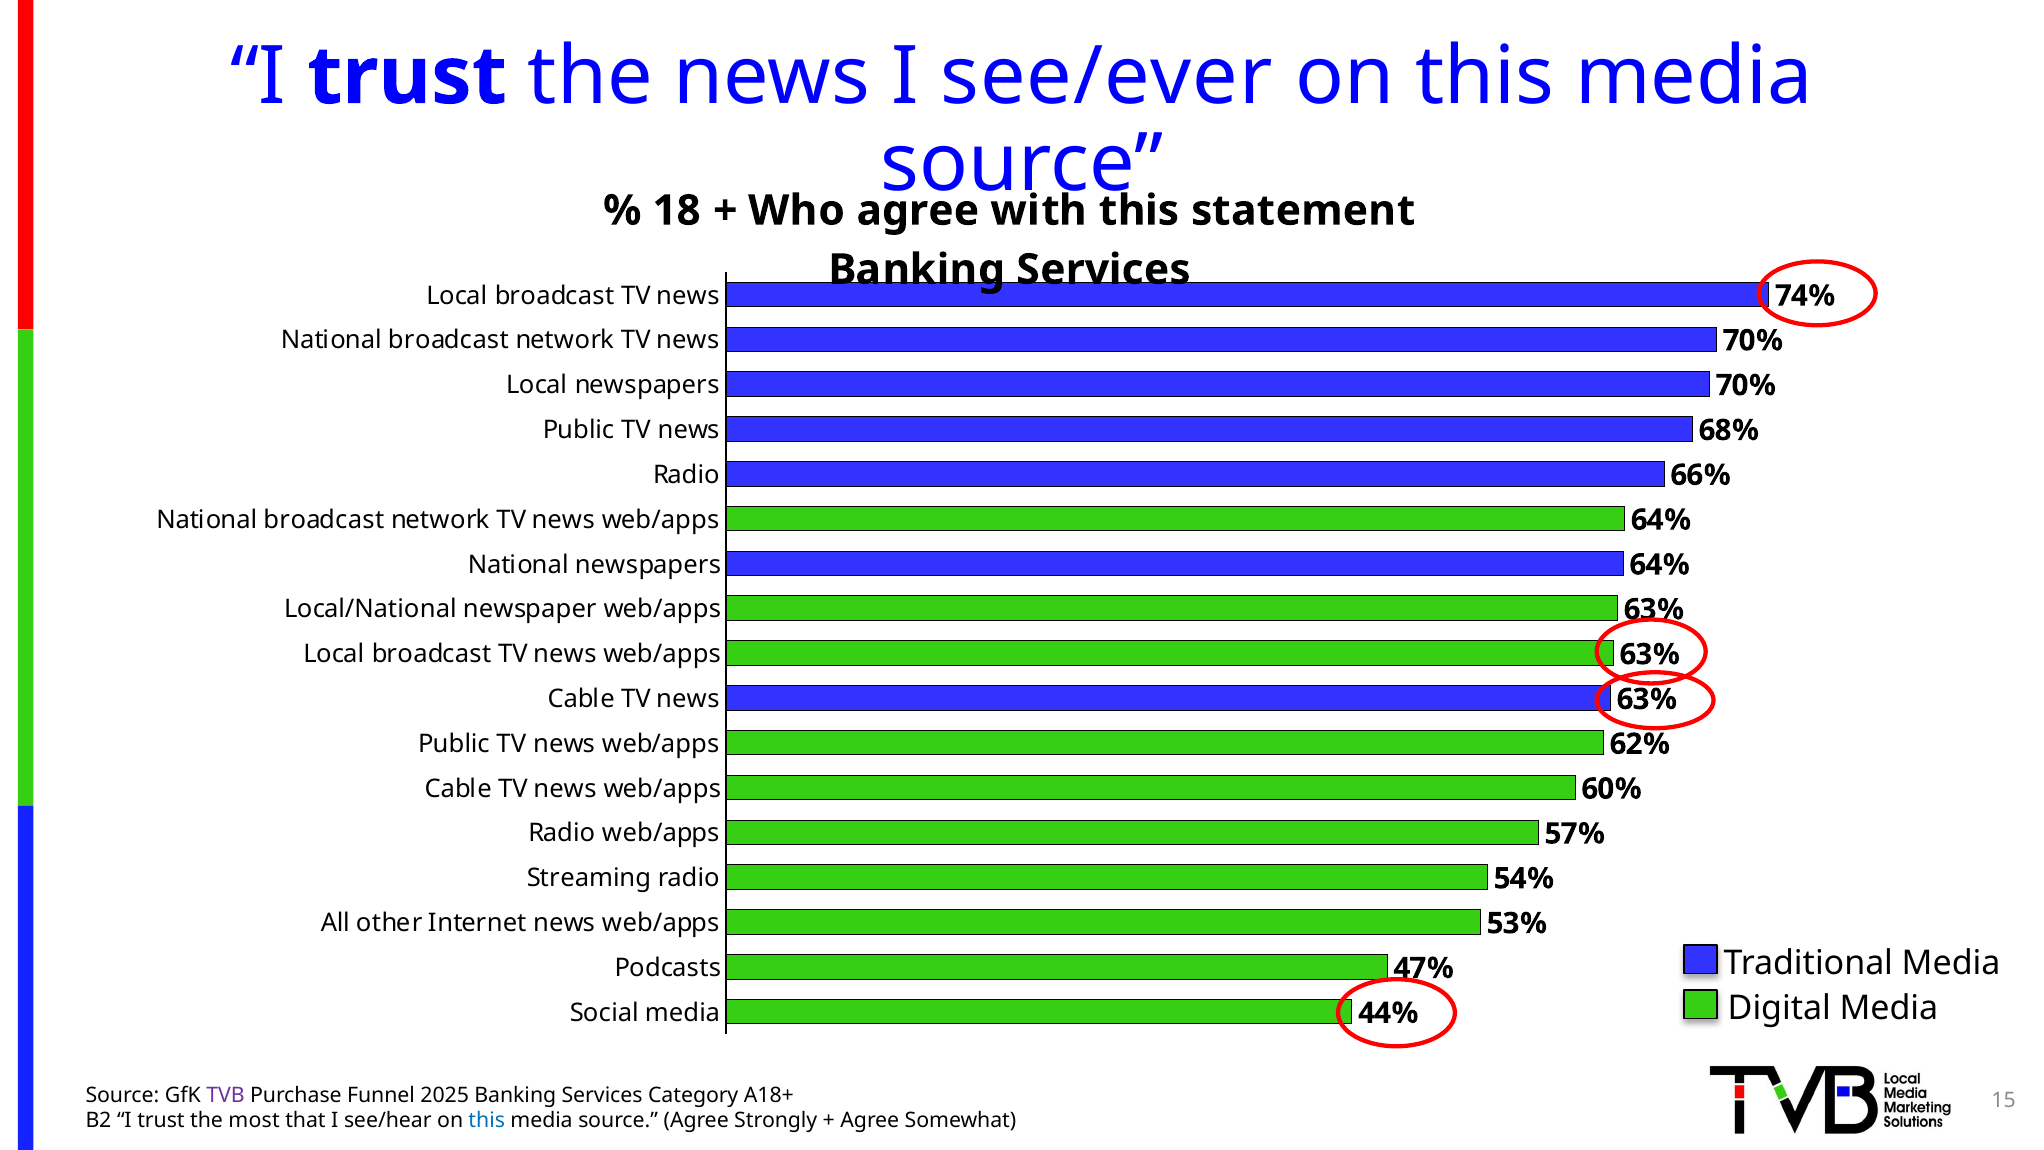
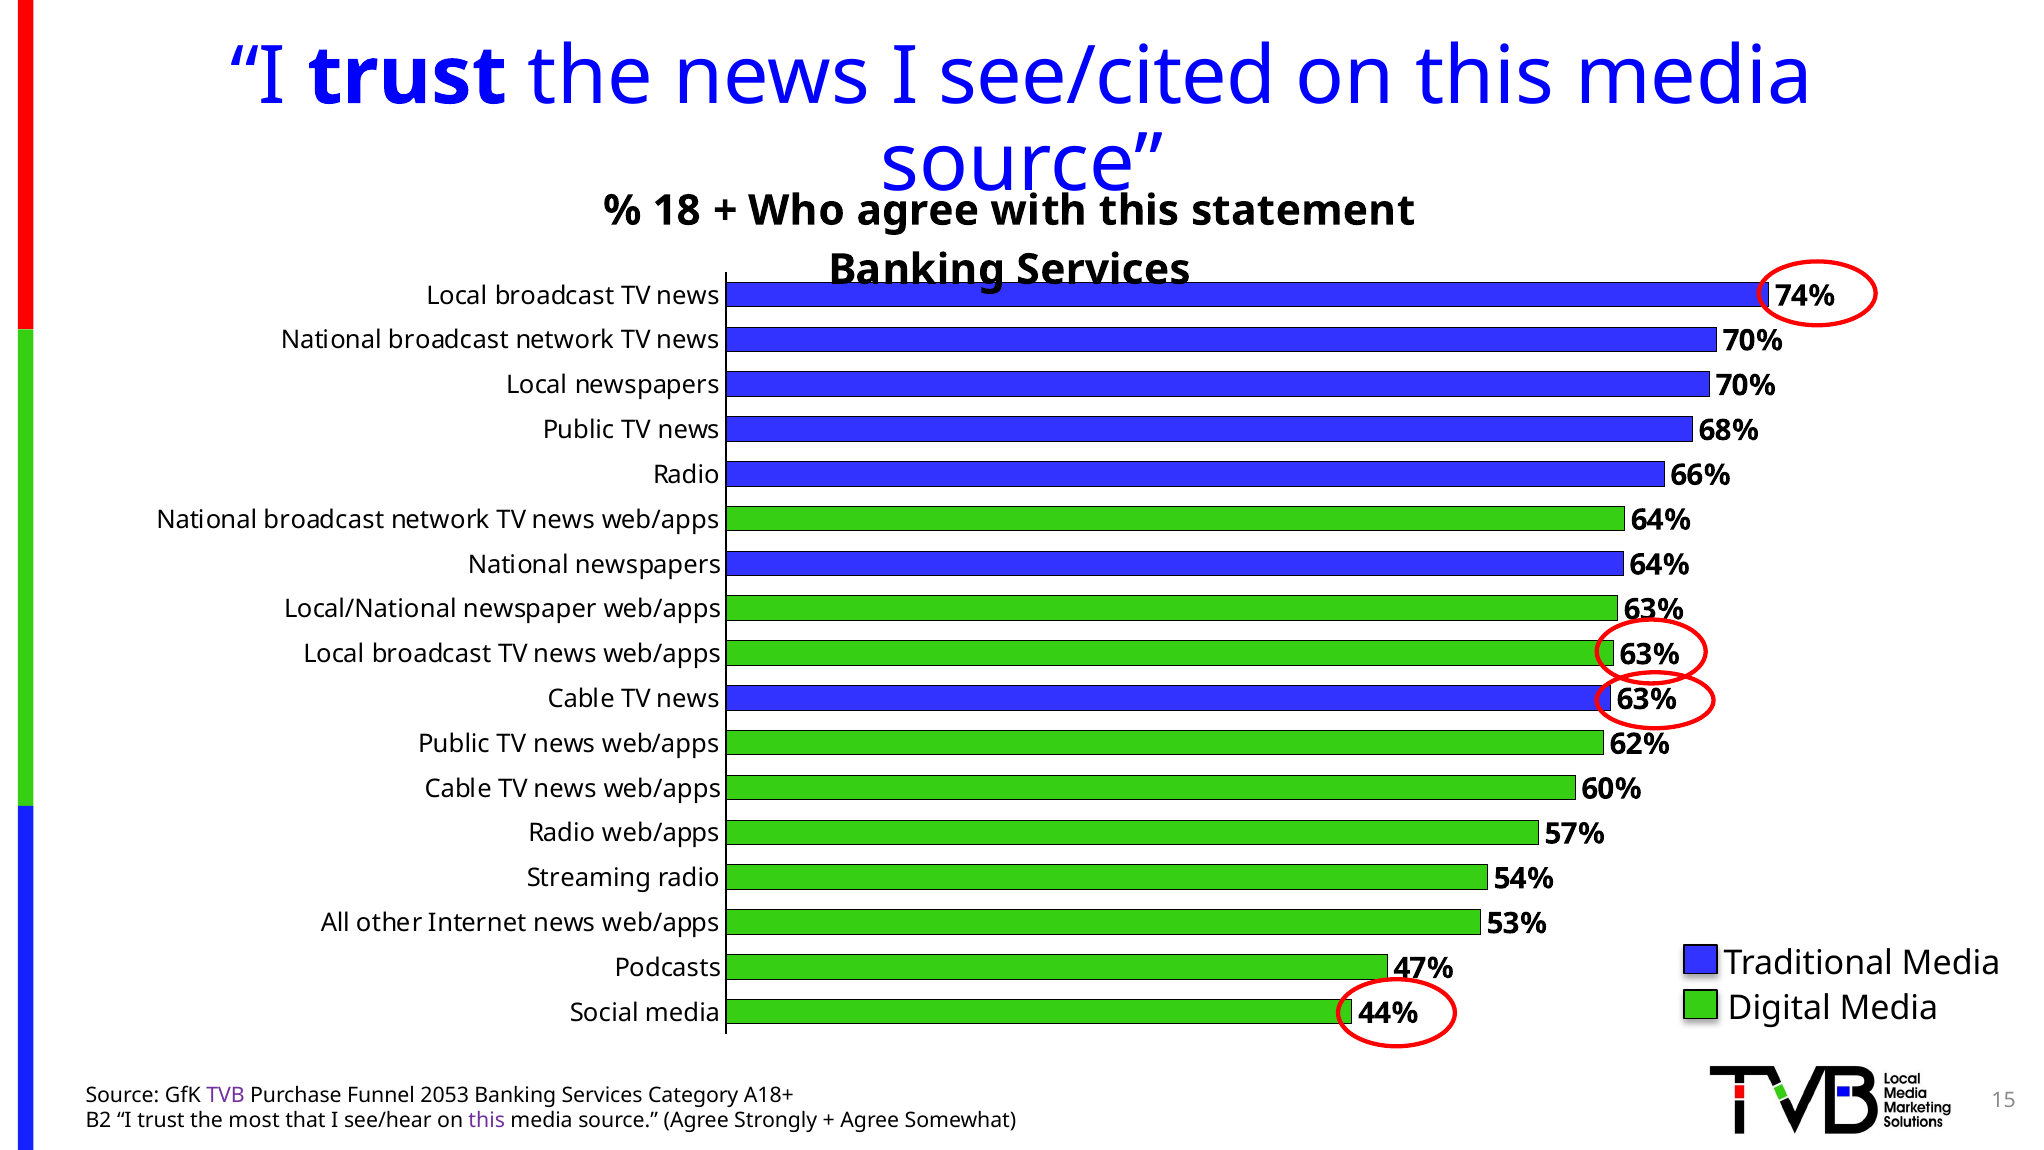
see/ever: see/ever -> see/cited (1107, 76)
2025: 2025 -> 2053 (445, 1095)
this colour: blue -> purple (487, 1121)
